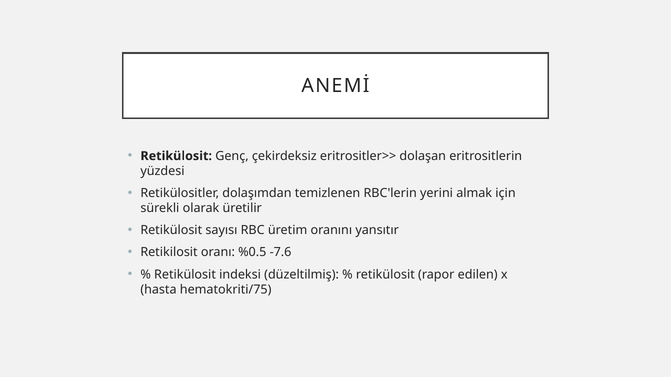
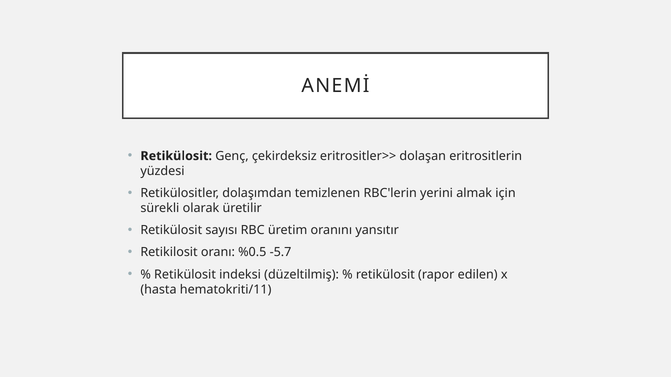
-7.6: -7.6 -> -5.7 (281, 253)
hematokriti/75: hematokriti/75 -> hematokriti/11 (226, 290)
